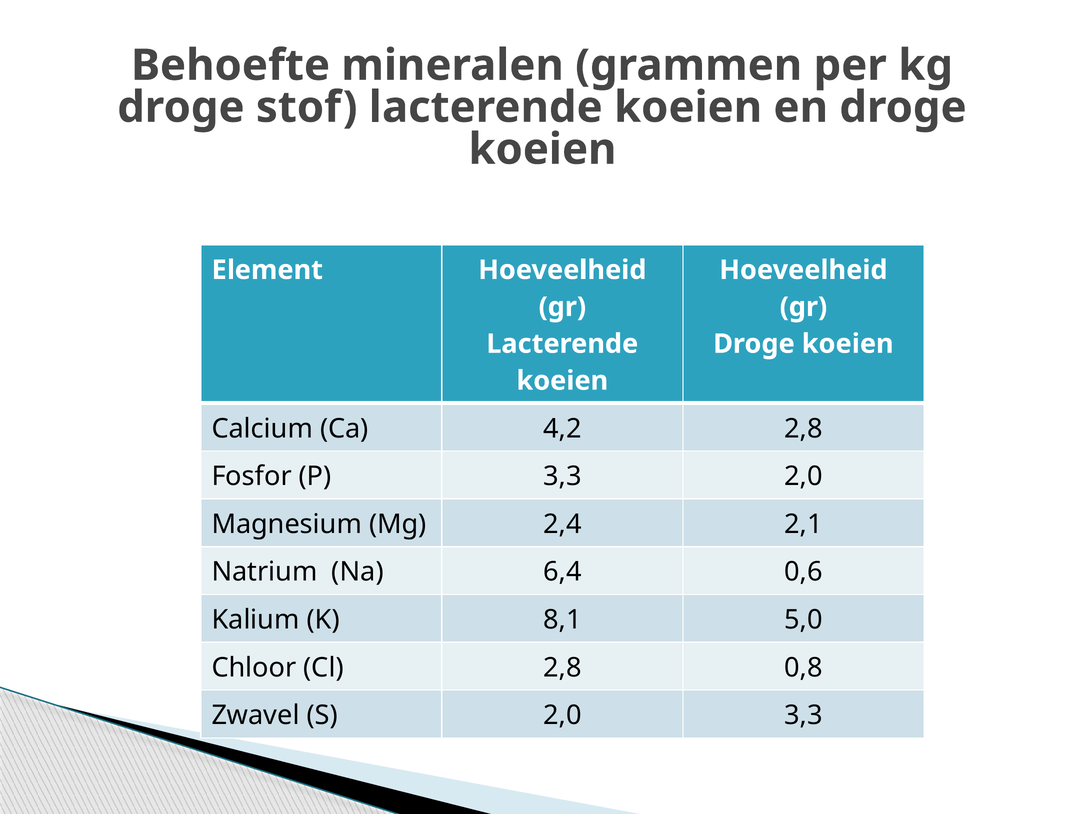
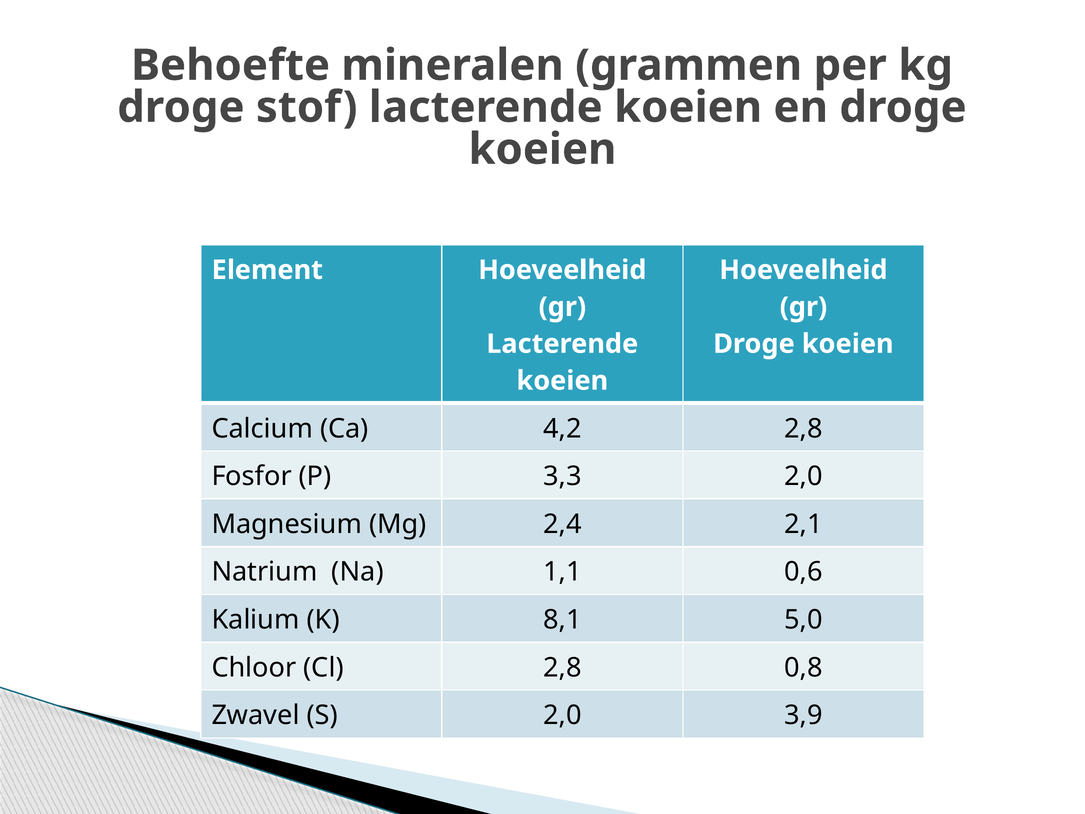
6,4: 6,4 -> 1,1 (562, 572)
2,0 3,3: 3,3 -> 3,9 (804, 715)
